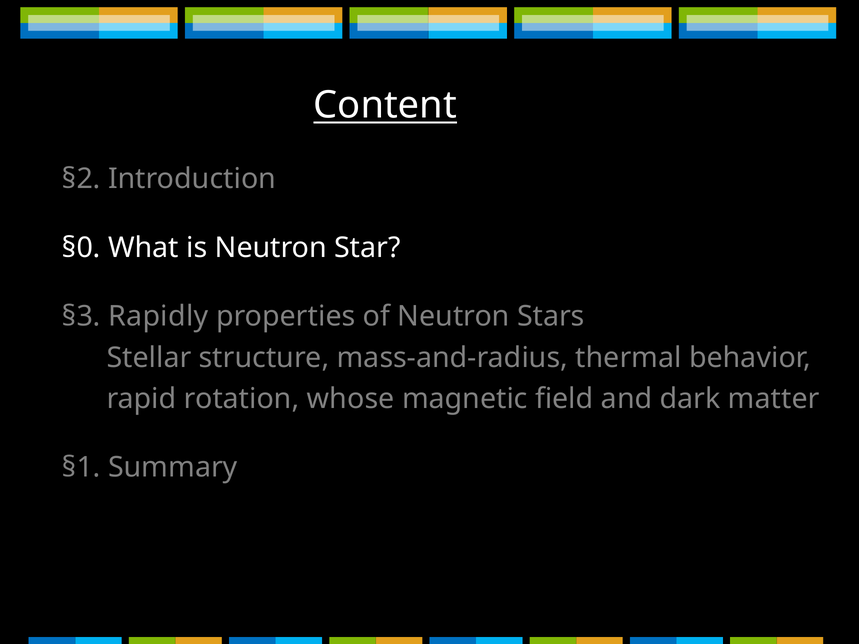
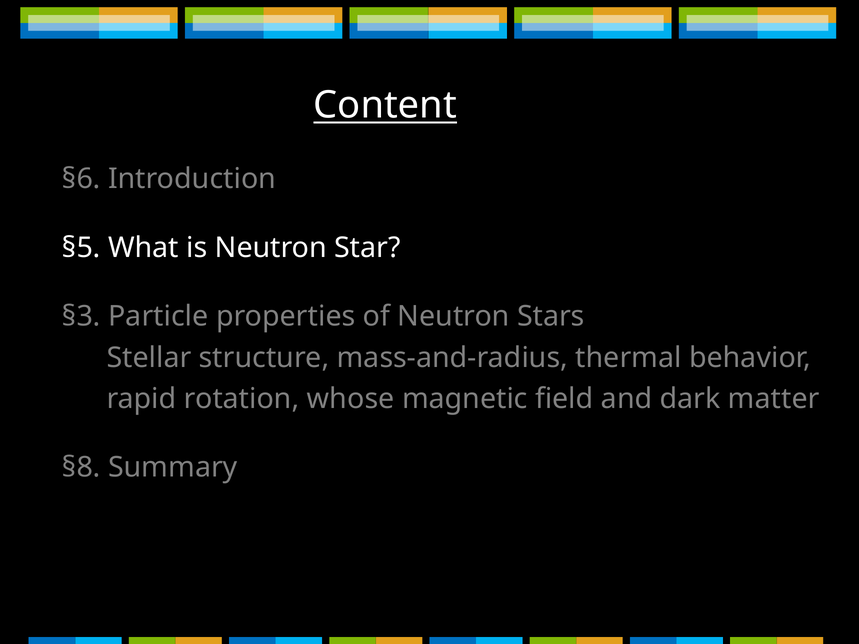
§2: §2 -> §6 (81, 179)
§0: §0 -> §5 (81, 248)
Rapidly: Rapidly -> Particle (158, 317)
§1: §1 -> §8 (81, 468)
